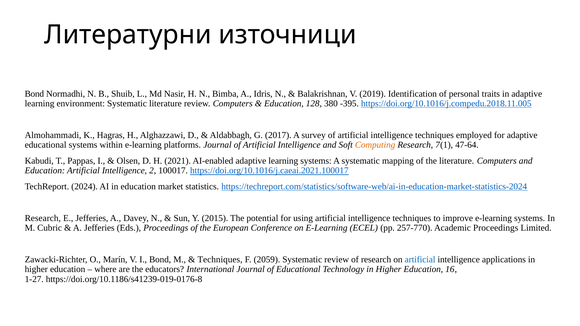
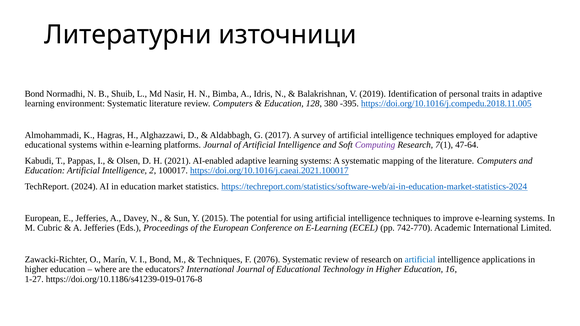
Computing colour: orange -> purple (375, 145)
Research: Research -> European (43, 218)
257-770: 257-770 -> 742-770 (415, 228)
Academic Proceedings: Proceedings -> International (496, 228)
2059: 2059 -> 2076 (267, 260)
